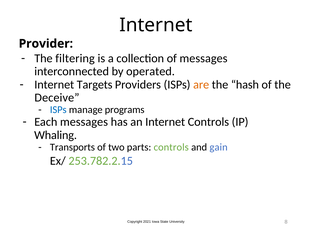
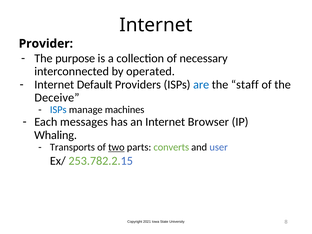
filtering: filtering -> purpose (75, 58)
of messages: messages -> necessary (204, 58)
Targets: Targets -> Default (95, 85)
are colour: orange -> blue (201, 85)
hash: hash -> staff (245, 85)
programs: programs -> machines (125, 110)
Internet Controls: Controls -> Browser (208, 122)
two underline: none -> present (116, 147)
parts controls: controls -> converts (171, 147)
gain: gain -> user (219, 147)
